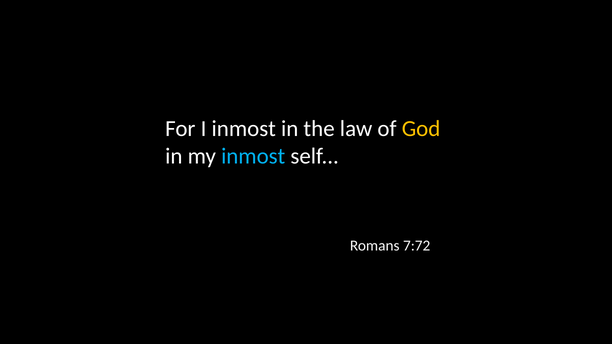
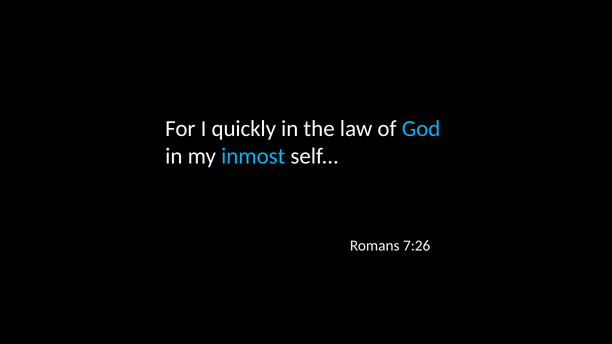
I inmost: inmost -> quickly (244, 129)
God colour: yellow -> light blue (421, 129)
7:72: 7:72 -> 7:26 (417, 246)
